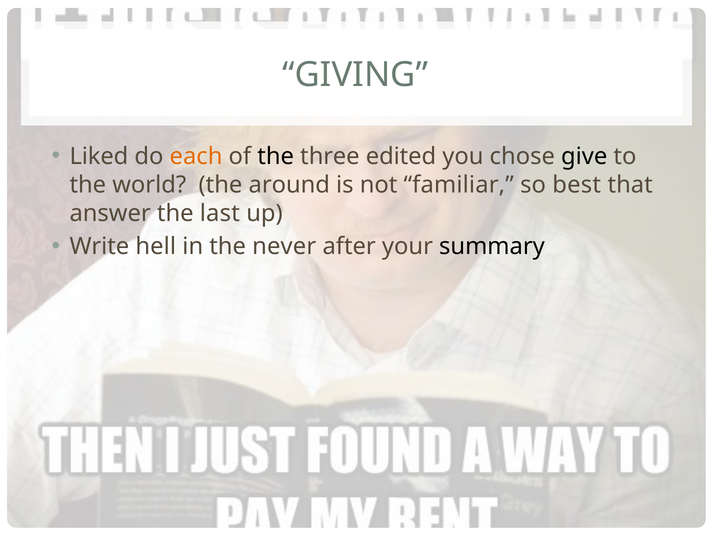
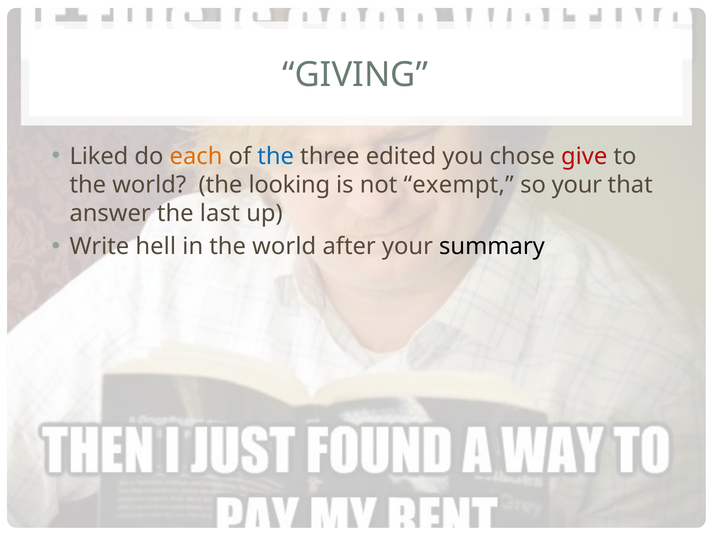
the colour: black -> blue (276, 156)
give colour: black -> red (584, 156)
around: around -> looking (289, 185)
familiar: familiar -> exempt (459, 185)
so best: best -> your (577, 185)
in the never: never -> world (284, 246)
